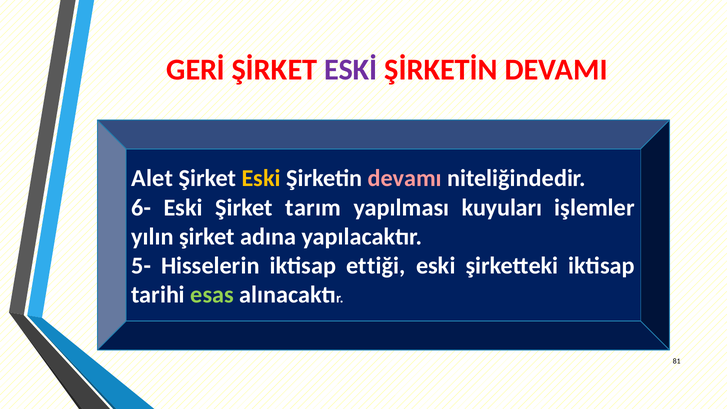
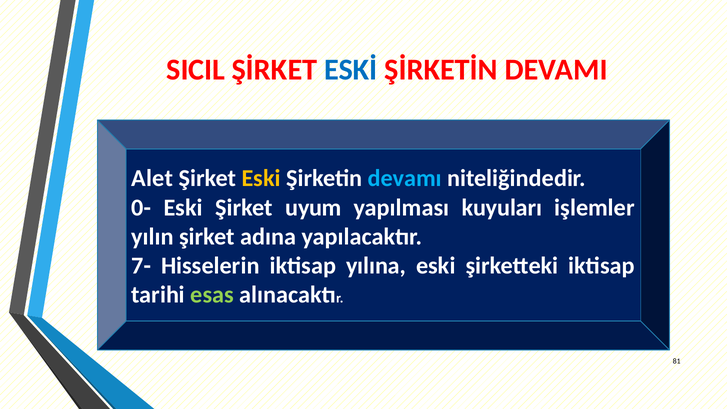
GERİ: GERİ -> SICIL (196, 70)
ESKİ colour: purple -> blue (351, 70)
devamı colour: pink -> light blue (405, 178)
6-: 6- -> 0- (141, 208)
tarım: tarım -> uyum (313, 208)
5-: 5- -> 7- (141, 266)
ettiği: ettiği -> yılına (376, 266)
